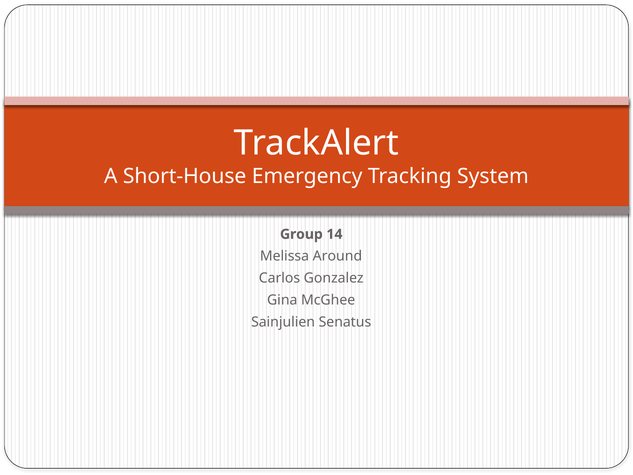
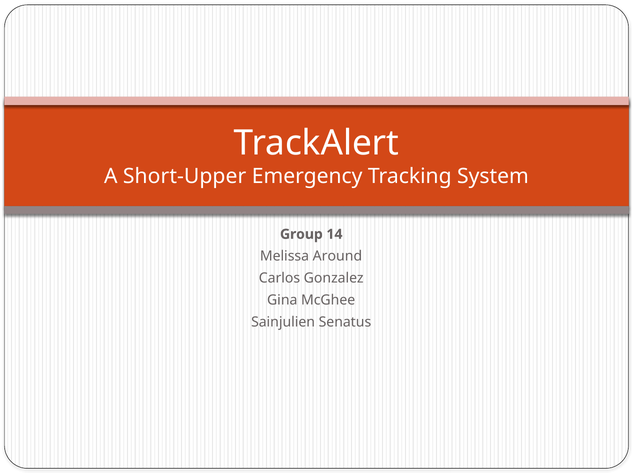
Short-House: Short-House -> Short-Upper (185, 176)
